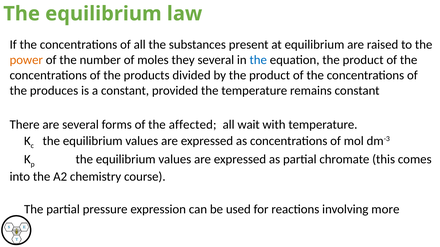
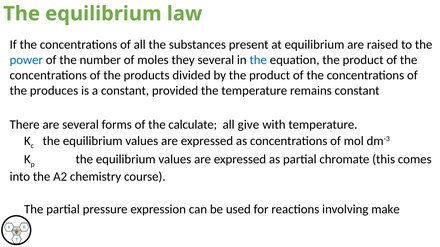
power colour: orange -> blue (26, 60)
affected: affected -> calculate (193, 125)
wait: wait -> give (248, 125)
more: more -> make (386, 210)
